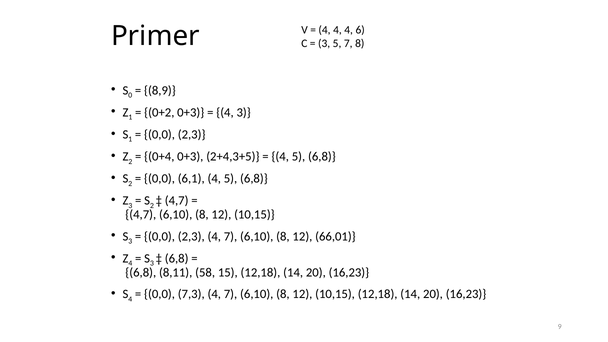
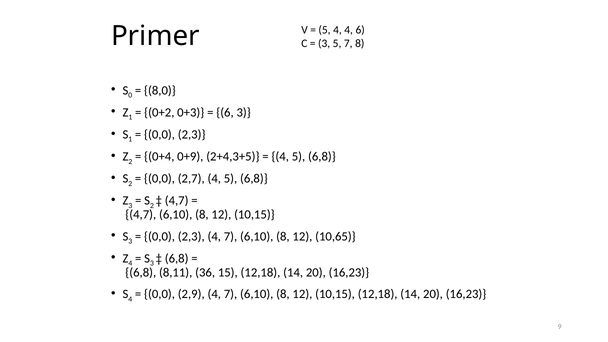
4: 4 -> 5 (325, 30)
8,9: 8,9 -> 8,0 (160, 90)
4: 4 -> 6 (225, 113)
0+4 0+3: 0+3 -> 0+9 (190, 157)
6,1: 6,1 -> 2,7 (191, 179)
66,01: 66,01 -> 10,65 (335, 236)
58: 58 -> 36 (205, 273)
7,3: 7,3 -> 2,9 (191, 294)
